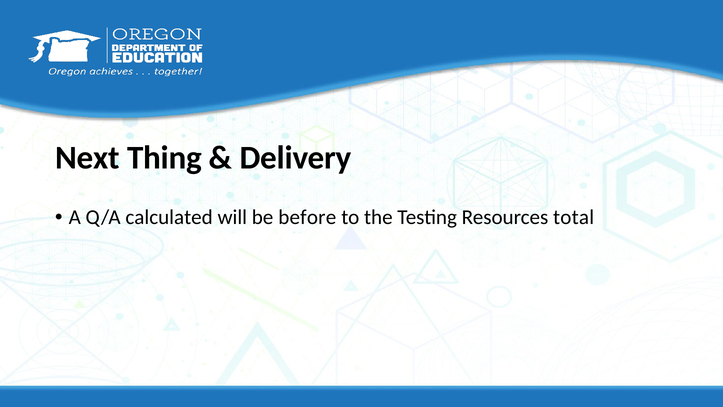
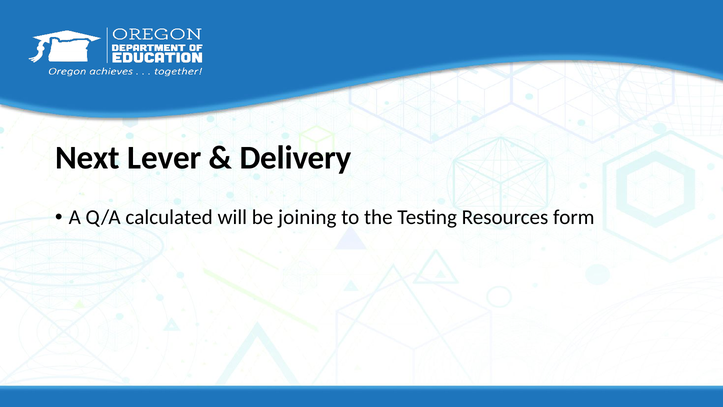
Thing: Thing -> Lever (164, 158)
before: before -> joining (307, 217)
total: total -> form (574, 217)
